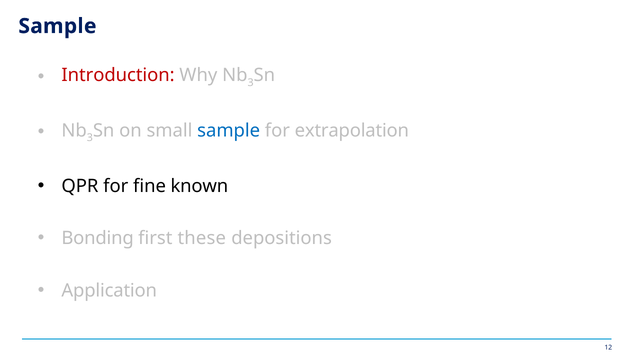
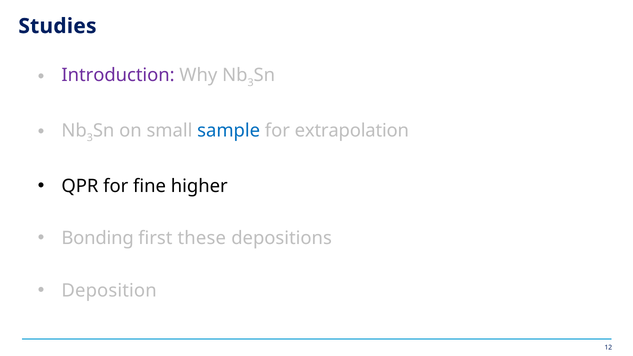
Sample: Sample -> Studies (57, 26)
Introduction colour: red -> purple (118, 75)
known: known -> higher (199, 186)
Application: Application -> Deposition (109, 291)
